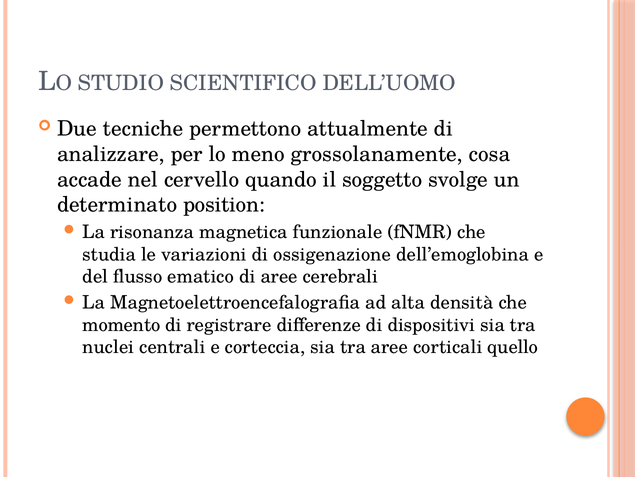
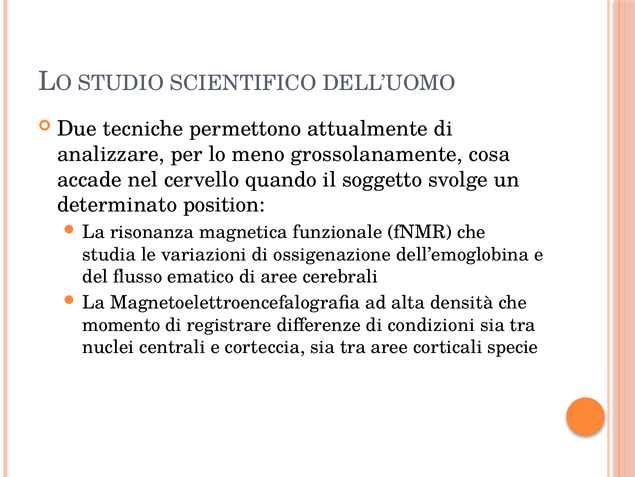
dispositivi: dispositivi -> condizioni (431, 325)
quello: quello -> specie (513, 347)
